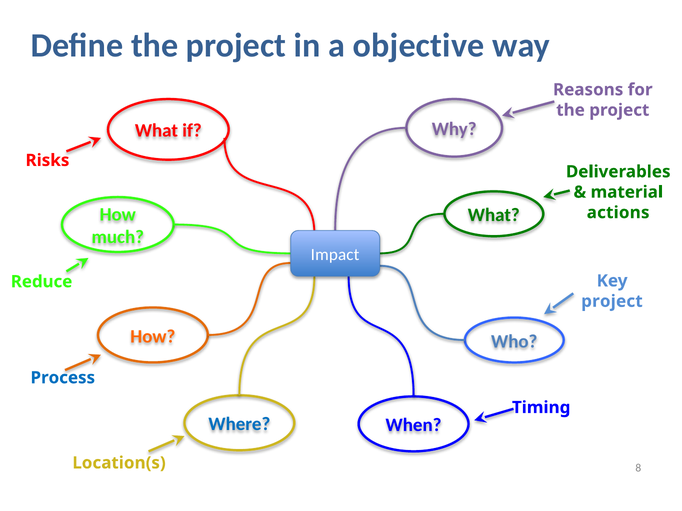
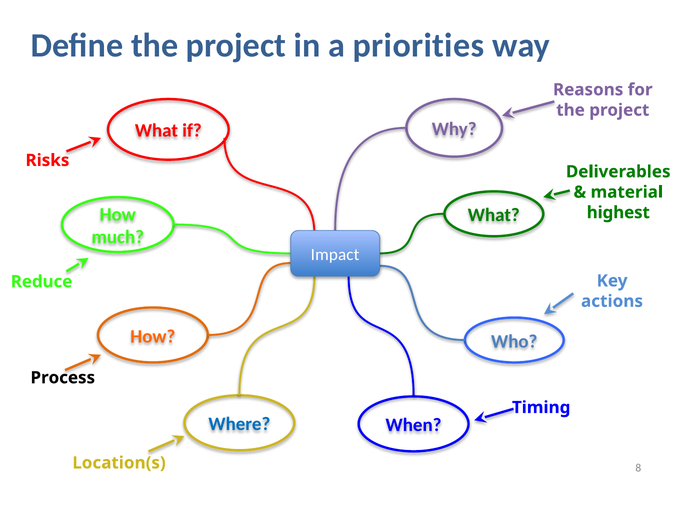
objective: objective -> priorities (419, 46)
actions: actions -> highest (618, 213)
project: project -> actions (612, 302)
Process colour: blue -> black (63, 378)
